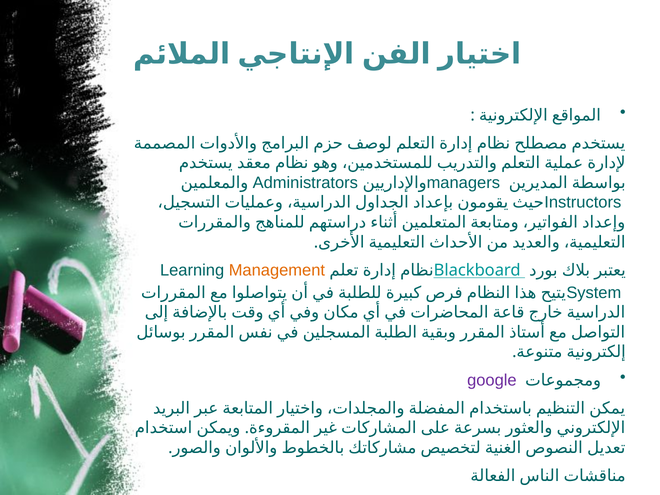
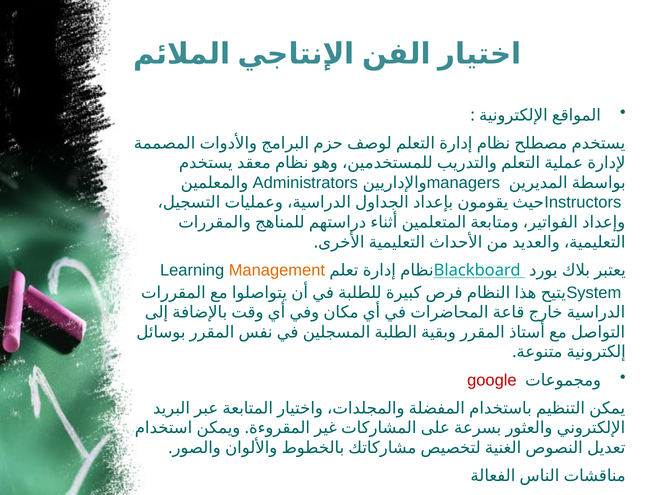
google colour: purple -> red (492, 380)
